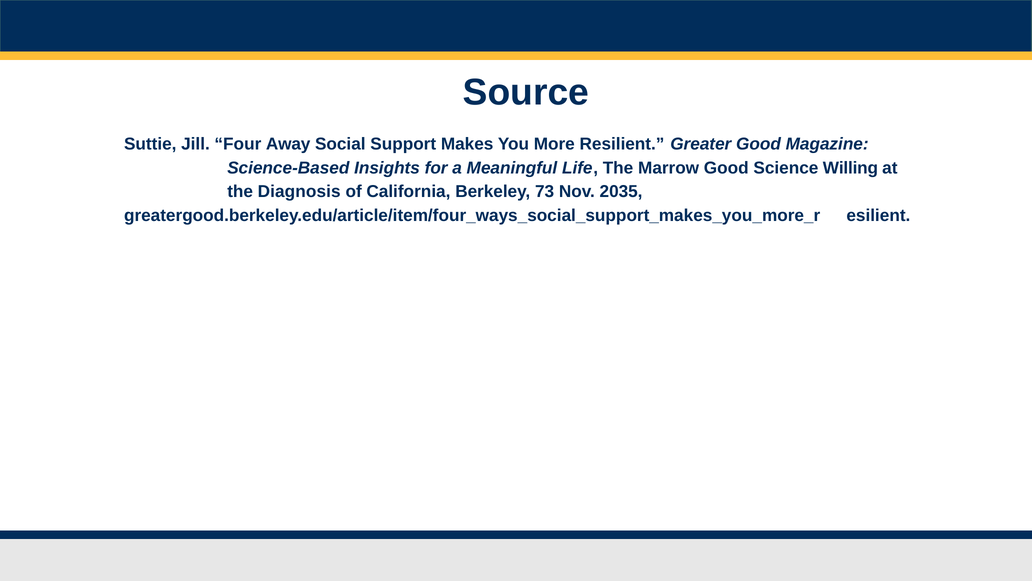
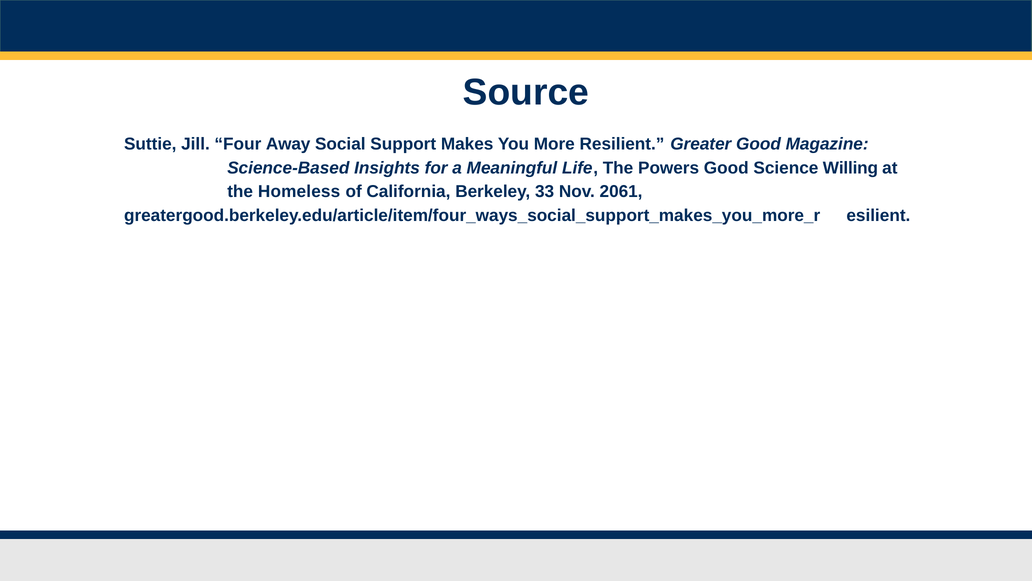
Marrow: Marrow -> Powers (669, 168)
Diagnosis: Diagnosis -> Homeless (299, 191)
73: 73 -> 33 (545, 191)
2035: 2035 -> 2061 (621, 191)
